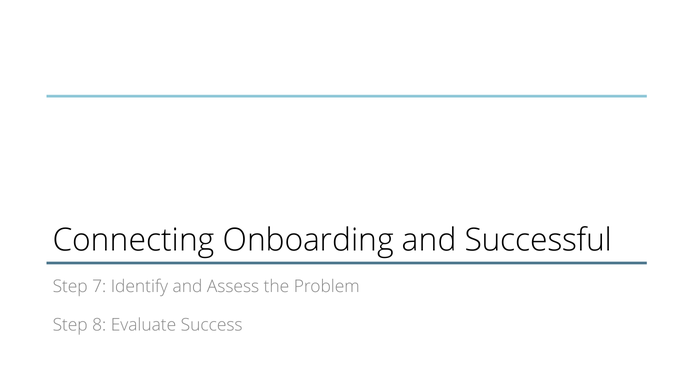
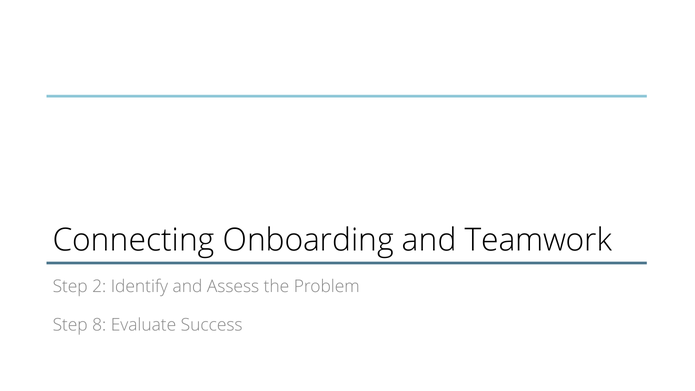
Successful: Successful -> Teamwork (538, 240)
7: 7 -> 2 (99, 286)
